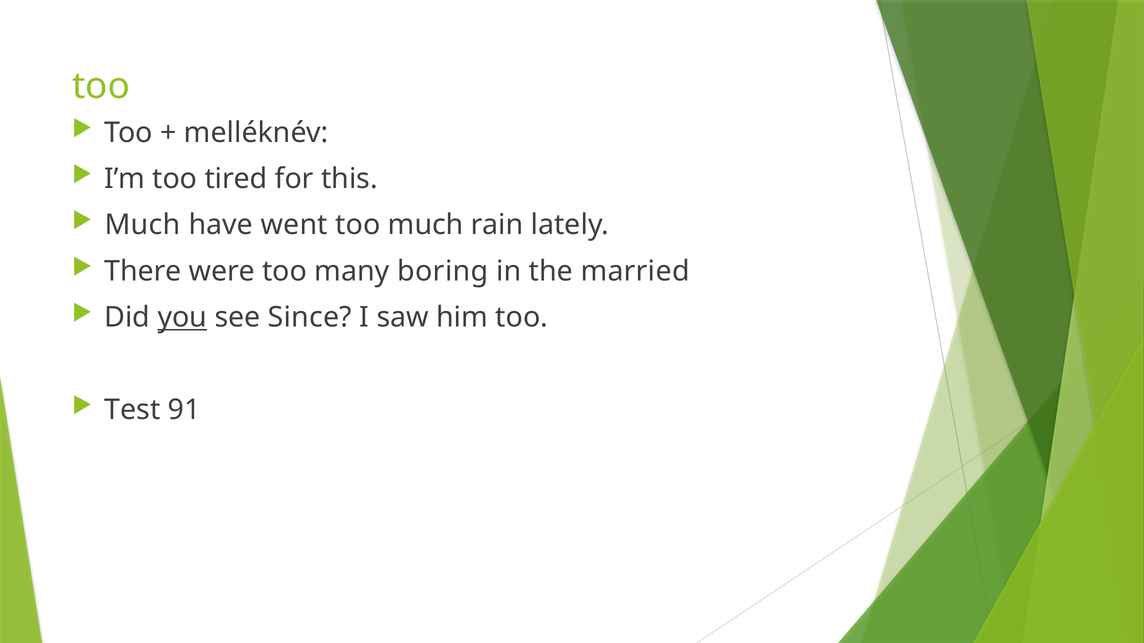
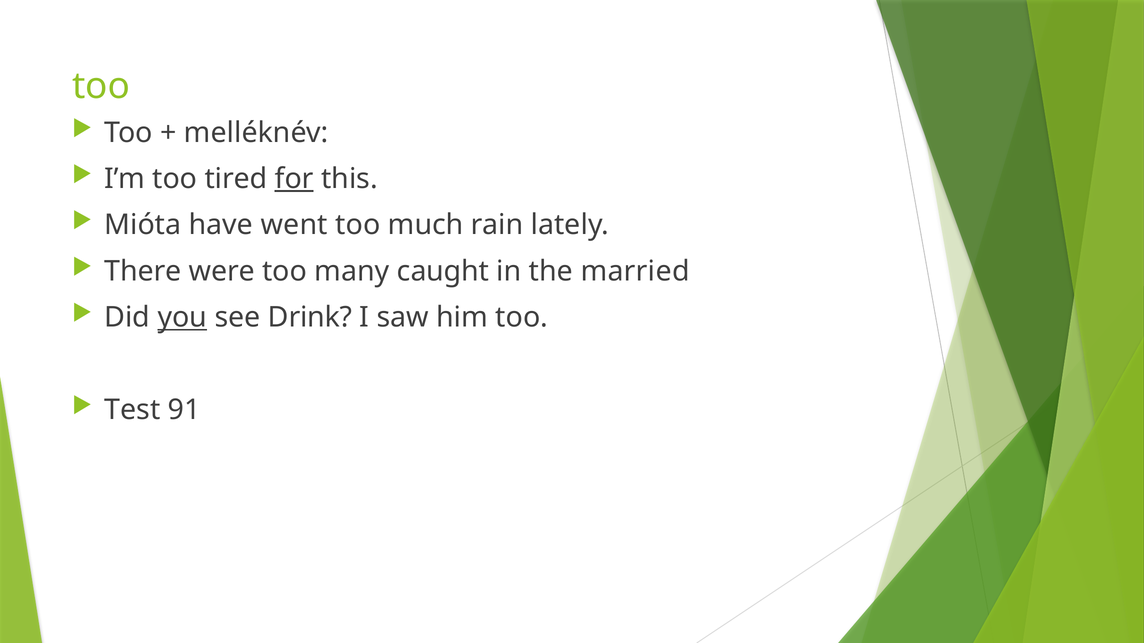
for underline: none -> present (294, 179)
Much: Much -> Mióta (143, 225)
boring: boring -> caught (443, 271)
Since: Since -> Drink (310, 318)
